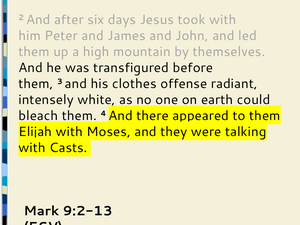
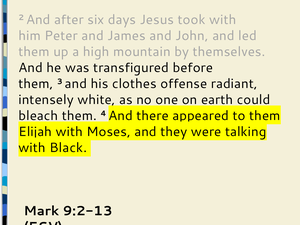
Casts: Casts -> Black (68, 148)
